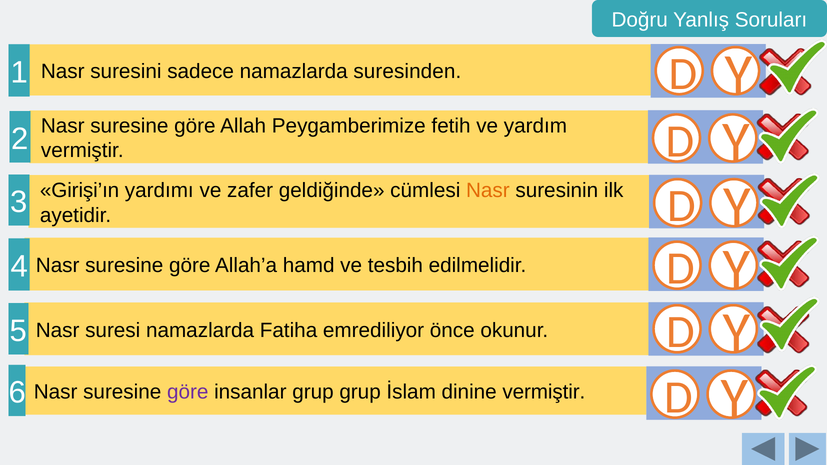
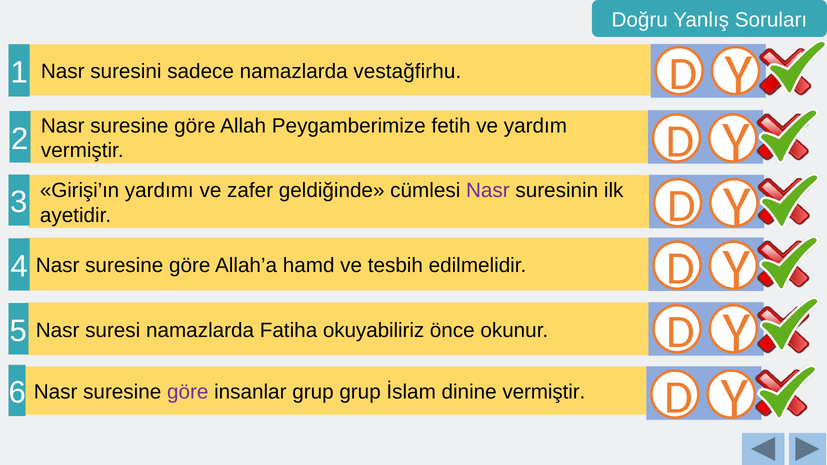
suresinden: suresinden -> vestağfirhu (407, 71)
Nasr colour: orange -> purple (488, 191)
emrediliyor: emrediliyor -> okuyabiliriz (374, 330)
